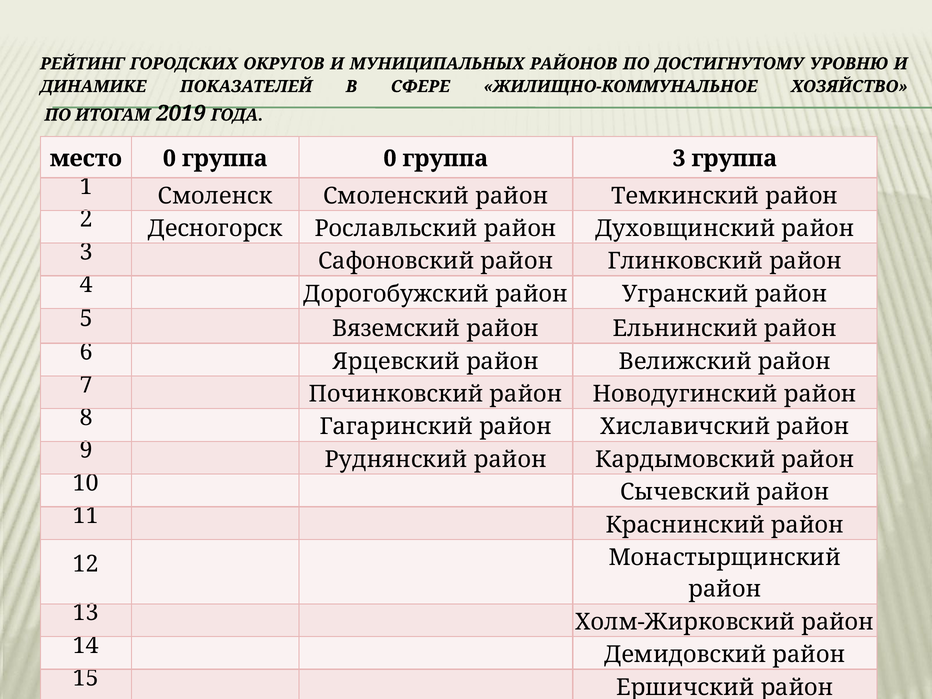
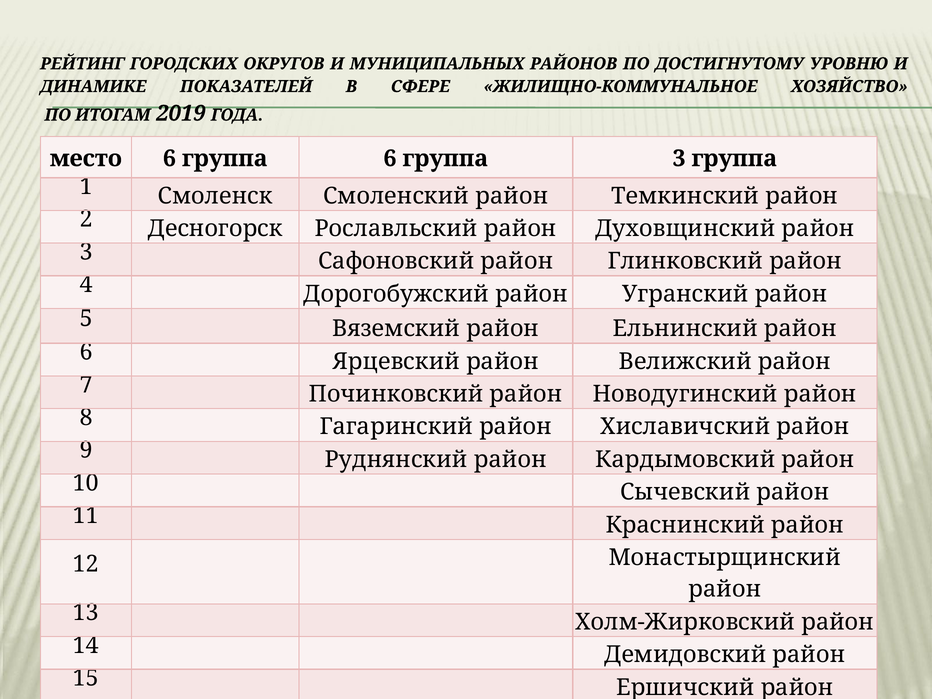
место 0: 0 -> 6 (169, 158)
группа 0: 0 -> 6 (390, 158)
